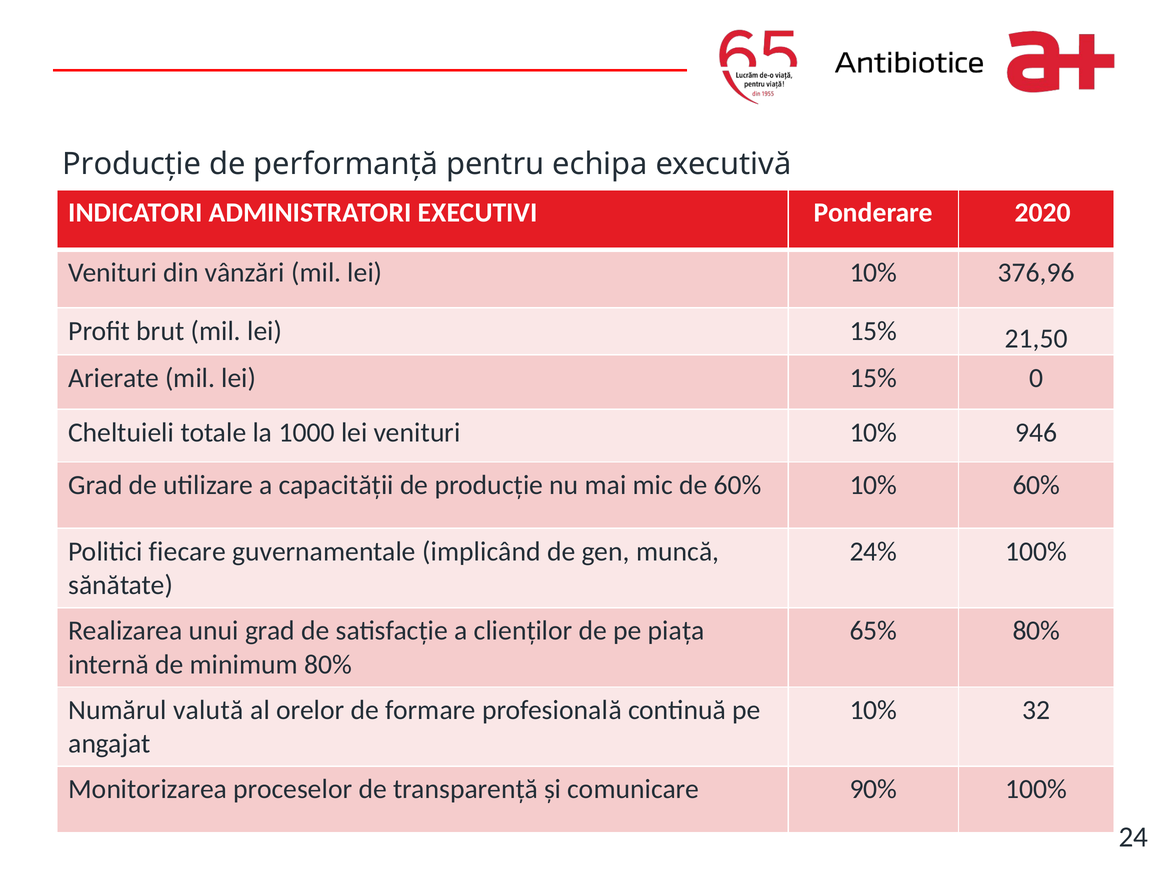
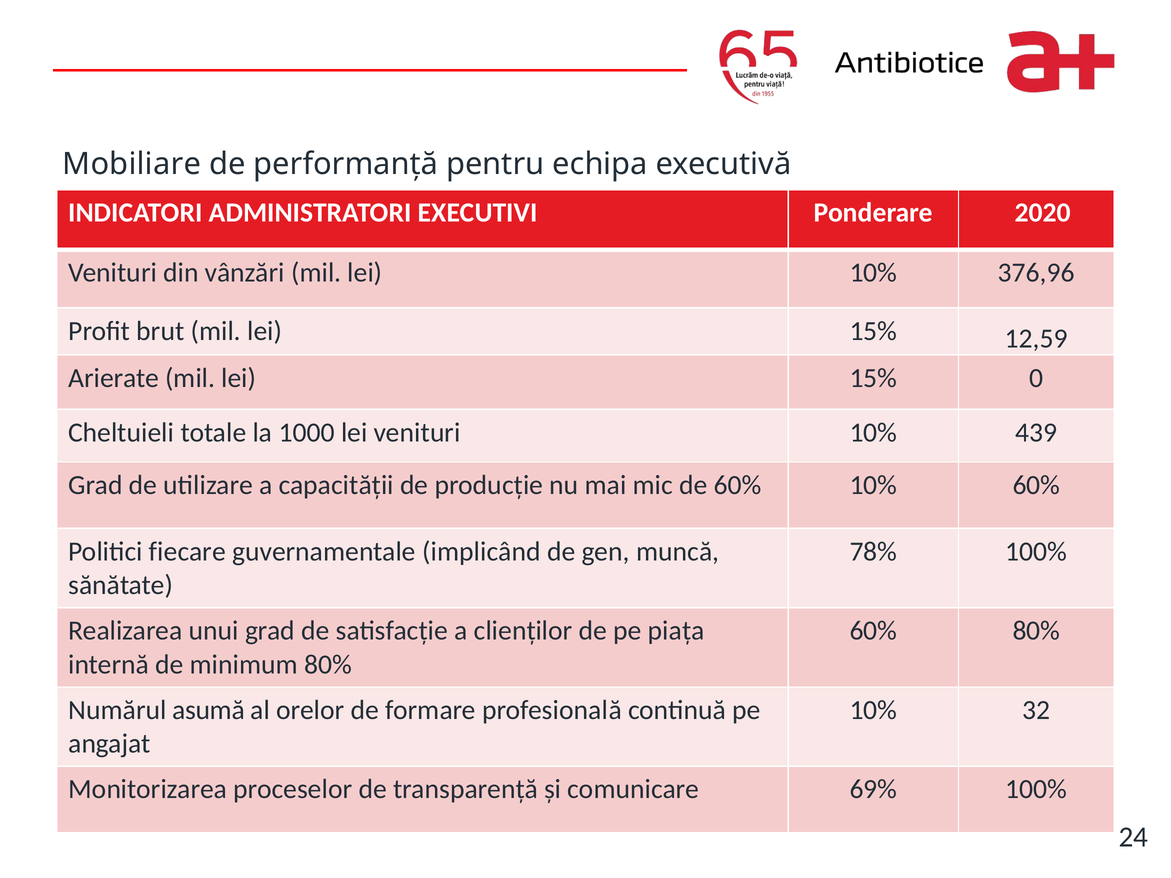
Producție: Producție -> Mobiliare (132, 164)
21,50: 21,50 -> 12,59 (1036, 338)
946: 946 -> 439 (1036, 433)
24%: 24% -> 78% (873, 552)
65%: 65% -> 60% (873, 631)
valută: valută -> asumă (209, 710)
90%: 90% -> 69% (873, 790)
